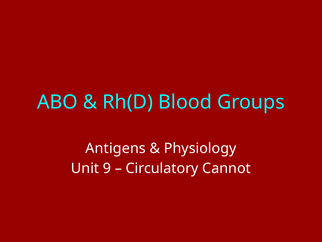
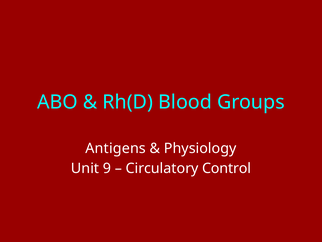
Cannot: Cannot -> Control (227, 168)
